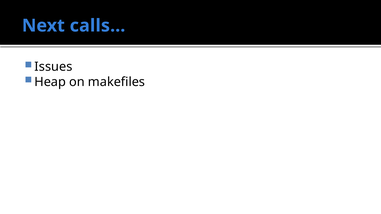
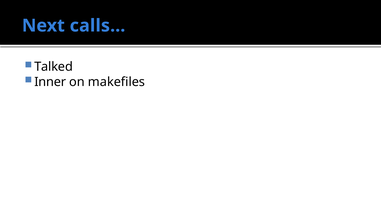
Issues: Issues -> Talked (54, 67)
Heap: Heap -> Inner (50, 82)
